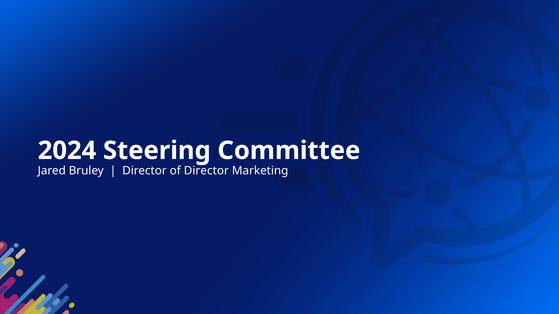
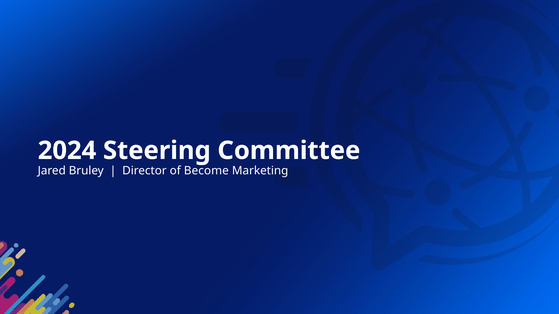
Director: Director -> Become (206, 171)
